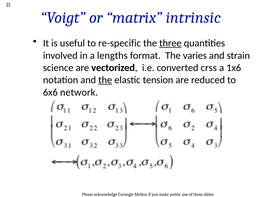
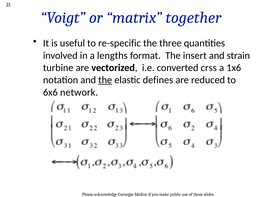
intrinsic: intrinsic -> together (193, 17)
three underline: present -> none (170, 43)
varies: varies -> insert (195, 55)
science: science -> turbine (58, 68)
tension: tension -> defines (158, 80)
